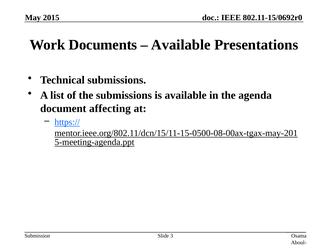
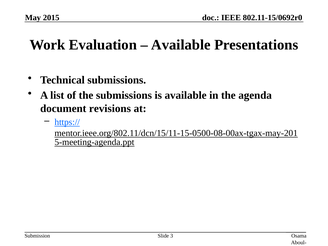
Documents: Documents -> Evaluation (103, 45)
affecting: affecting -> revisions (110, 108)
